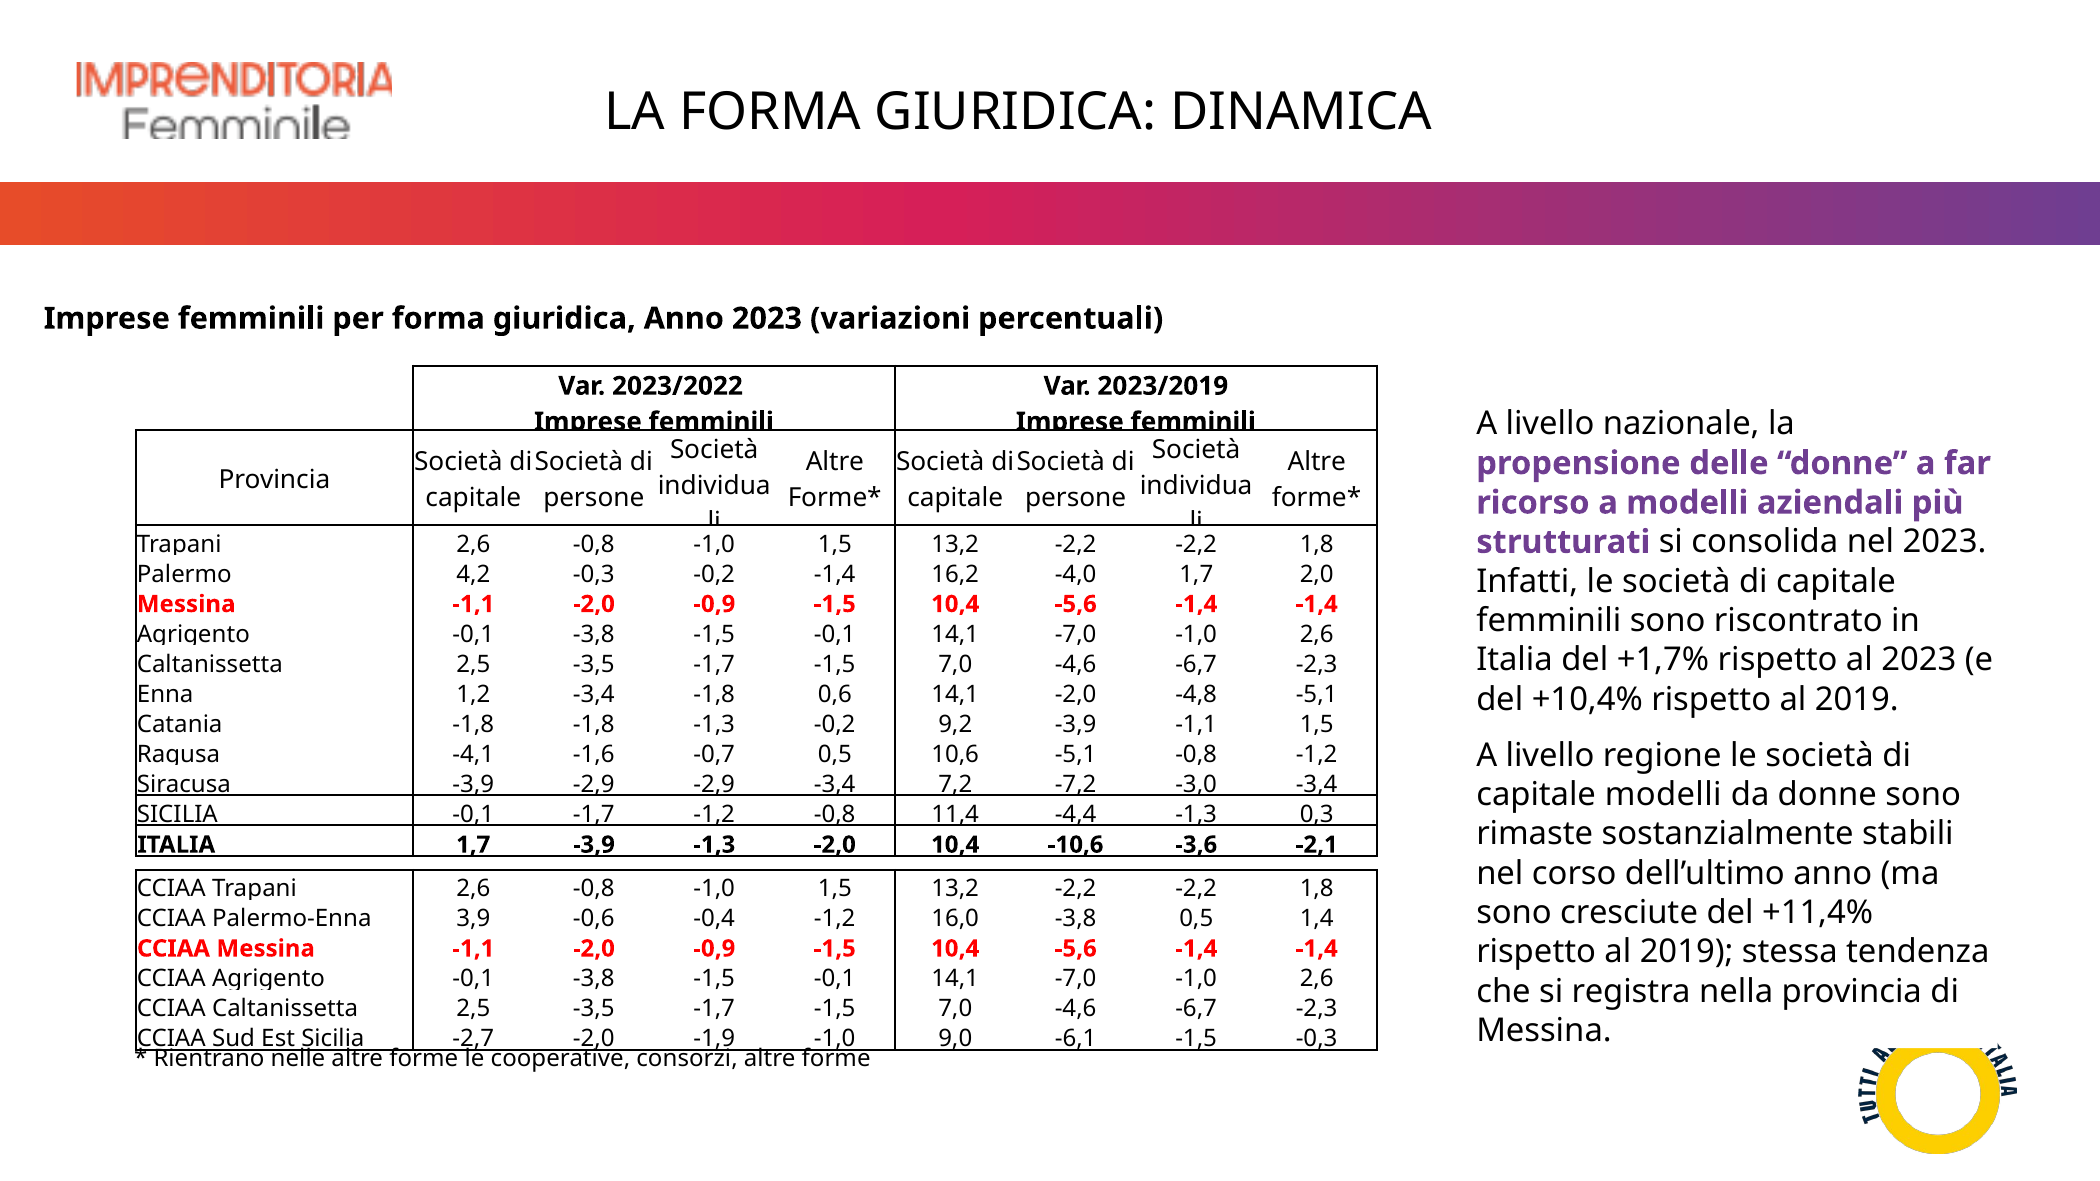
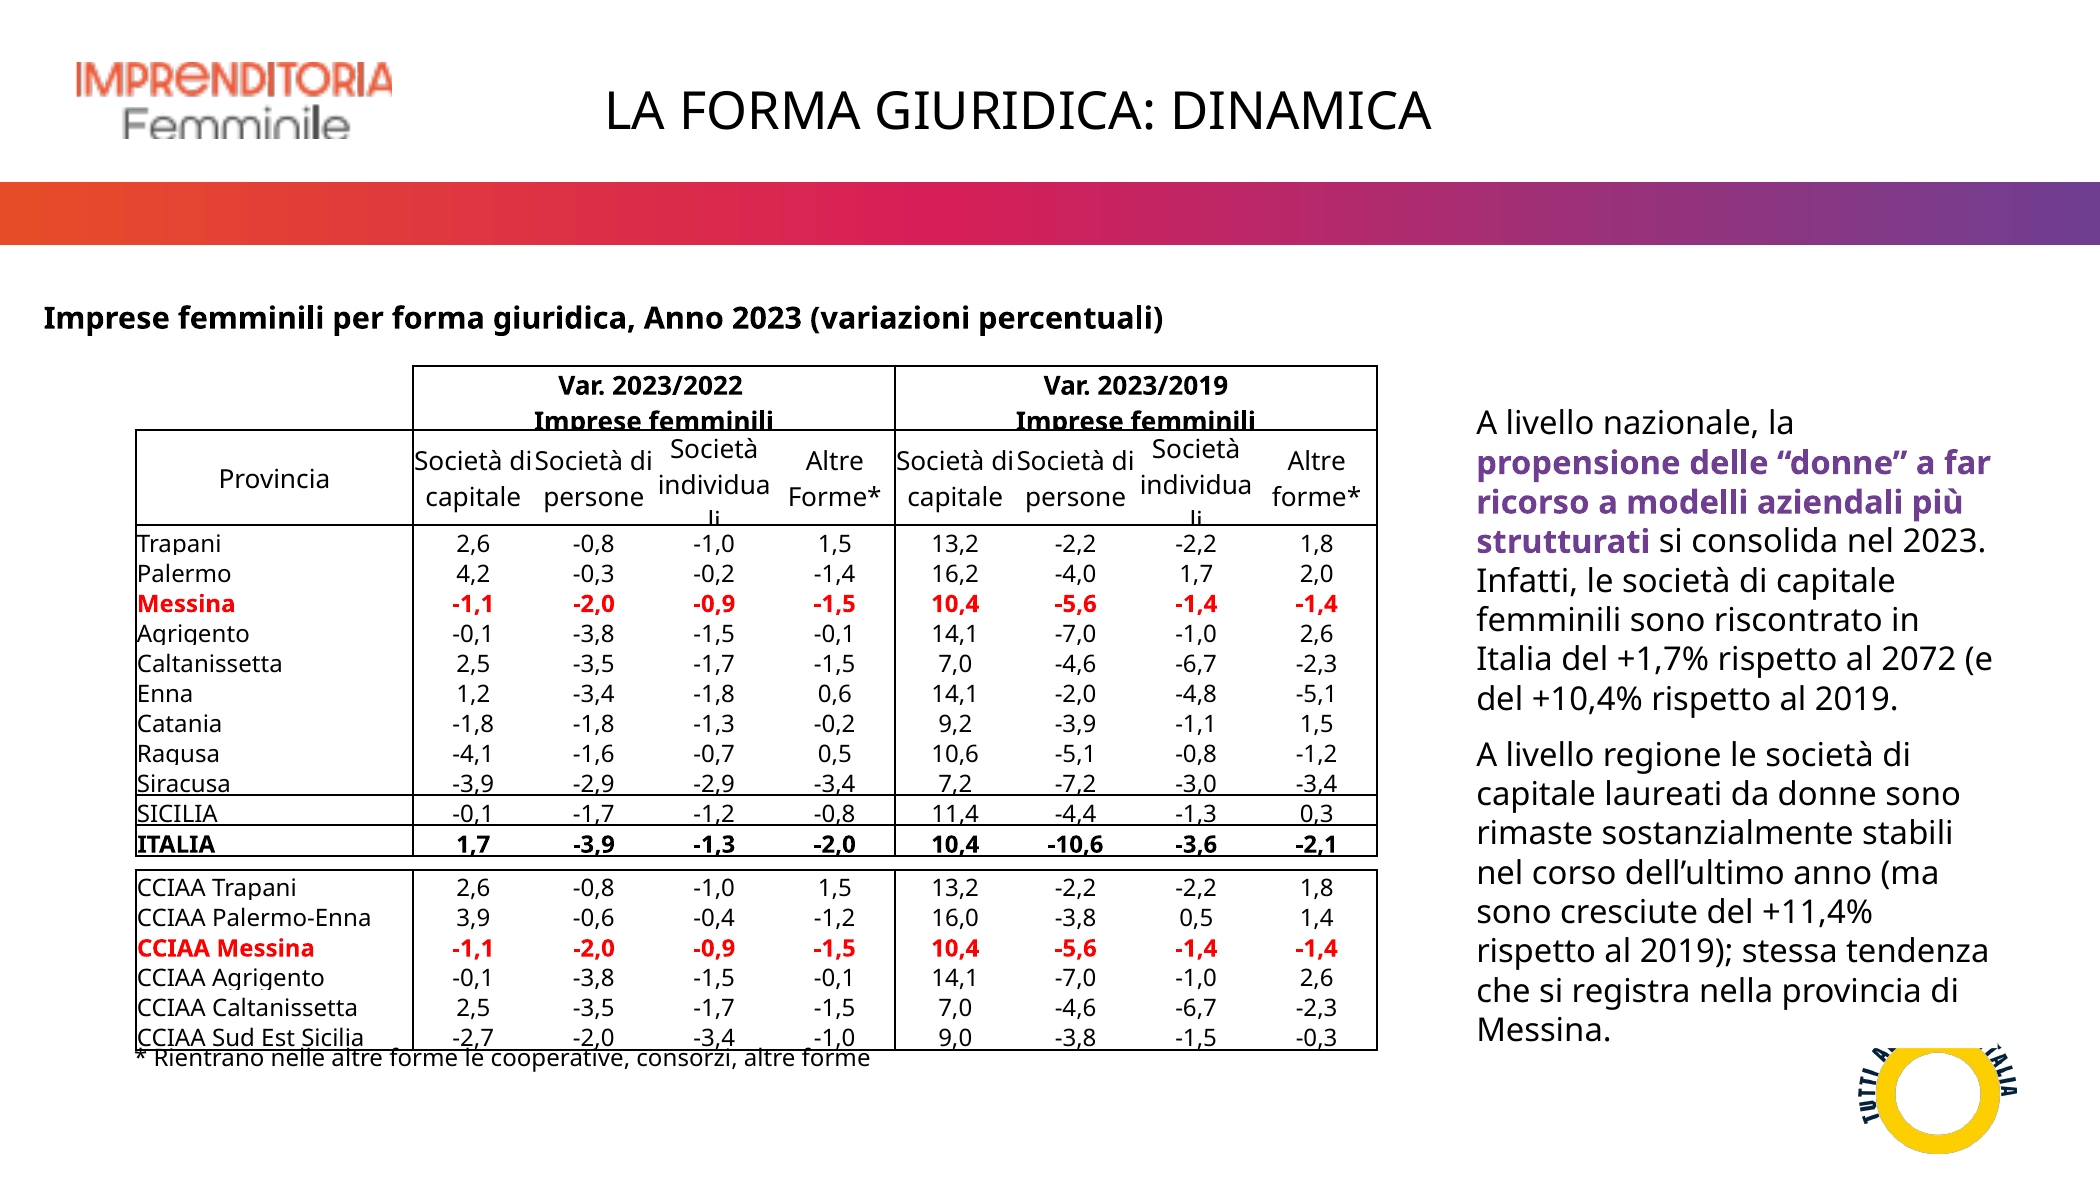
al 2023: 2023 -> 2072 (1919, 660)
capitale modelli: modelli -> laureati (1663, 795)
-2,0 -1,9: -1,9 -> -3,4 (714, 1039)
9,0 -6,1: -6,1 -> -3,8 (1076, 1039)
